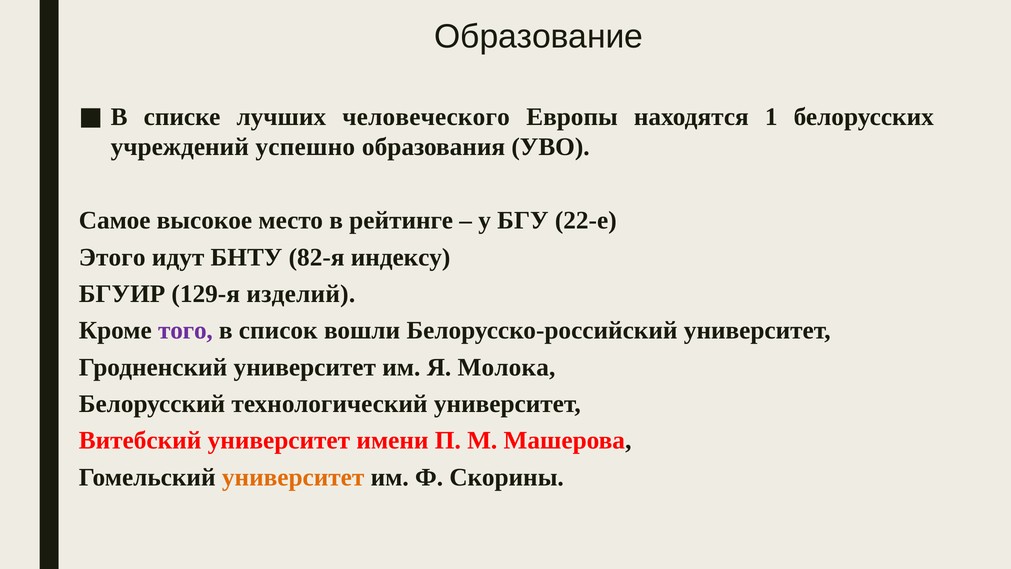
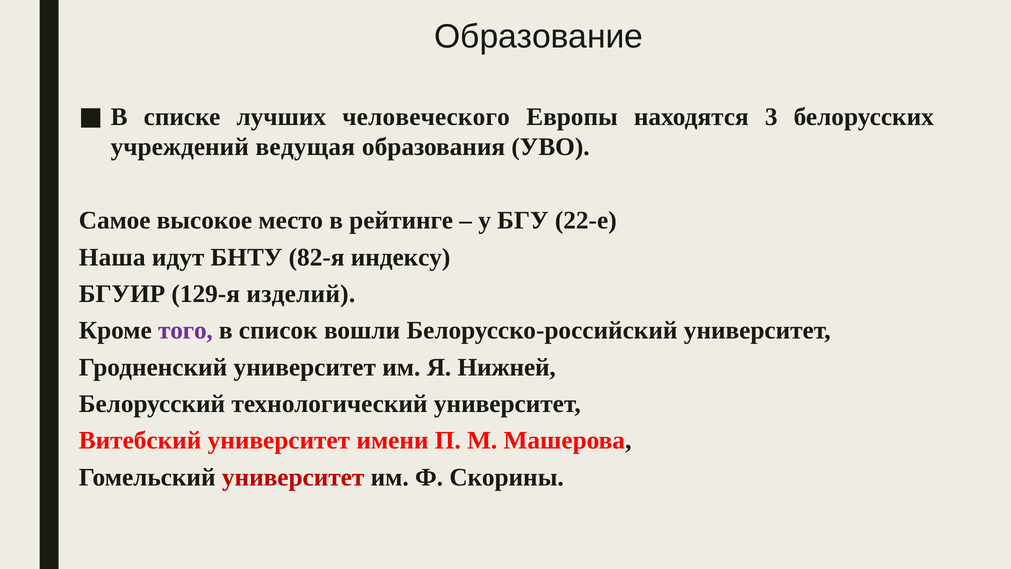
1: 1 -> 3 (771, 117)
успешно: успешно -> ведущая (305, 147)
Этого: Этого -> Наша (112, 257)
Молока: Молока -> Нижней (507, 367)
университет colour: orange -> red (293, 477)
